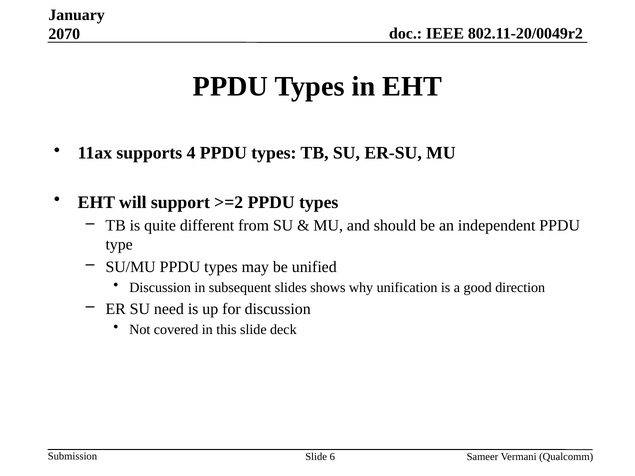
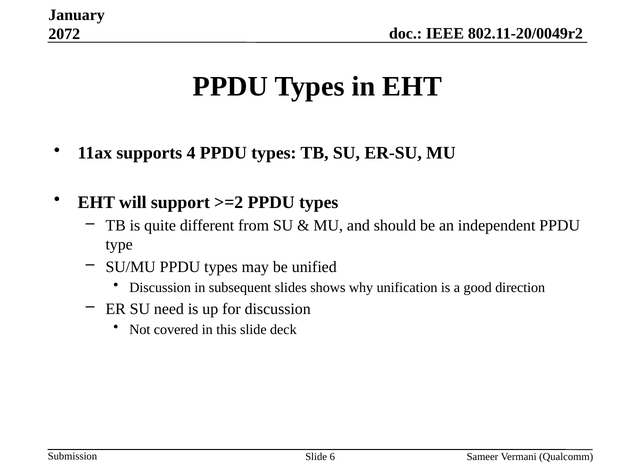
2070: 2070 -> 2072 (64, 34)
